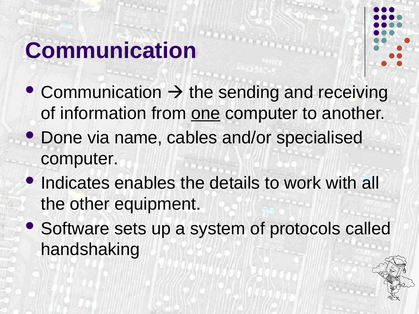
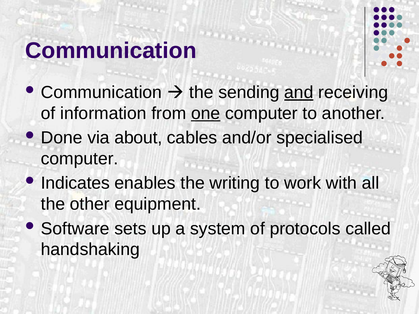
and underline: none -> present (299, 93)
name: name -> about (138, 138)
details: details -> writing (235, 183)
